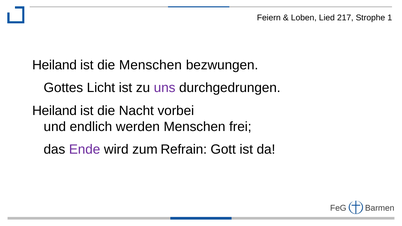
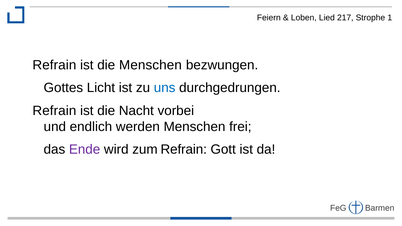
Heiland: Heiland -> Refrain (54, 65)
uns colour: purple -> blue (165, 88)
Heiland: Heiland -> Refrain (54, 111)
